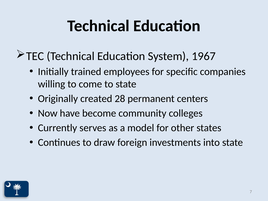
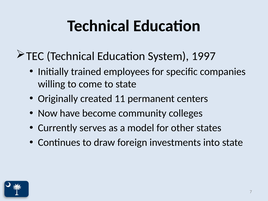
1967: 1967 -> 1997 (204, 56)
28: 28 -> 11 (120, 99)
